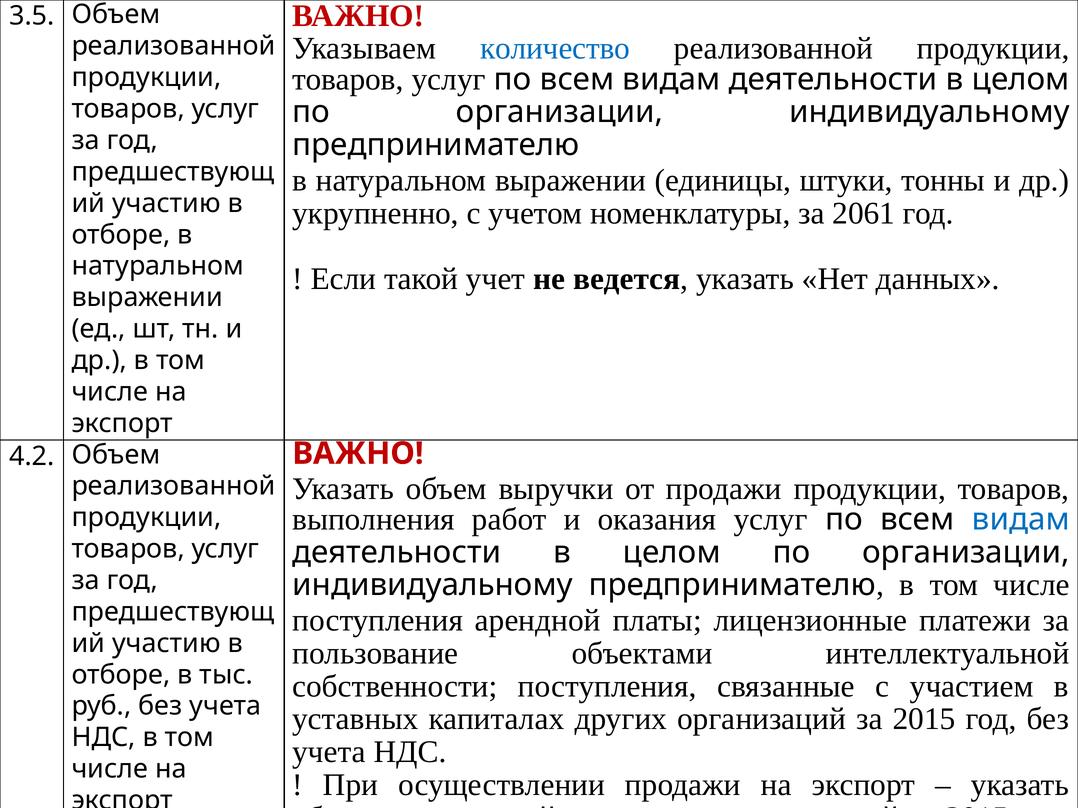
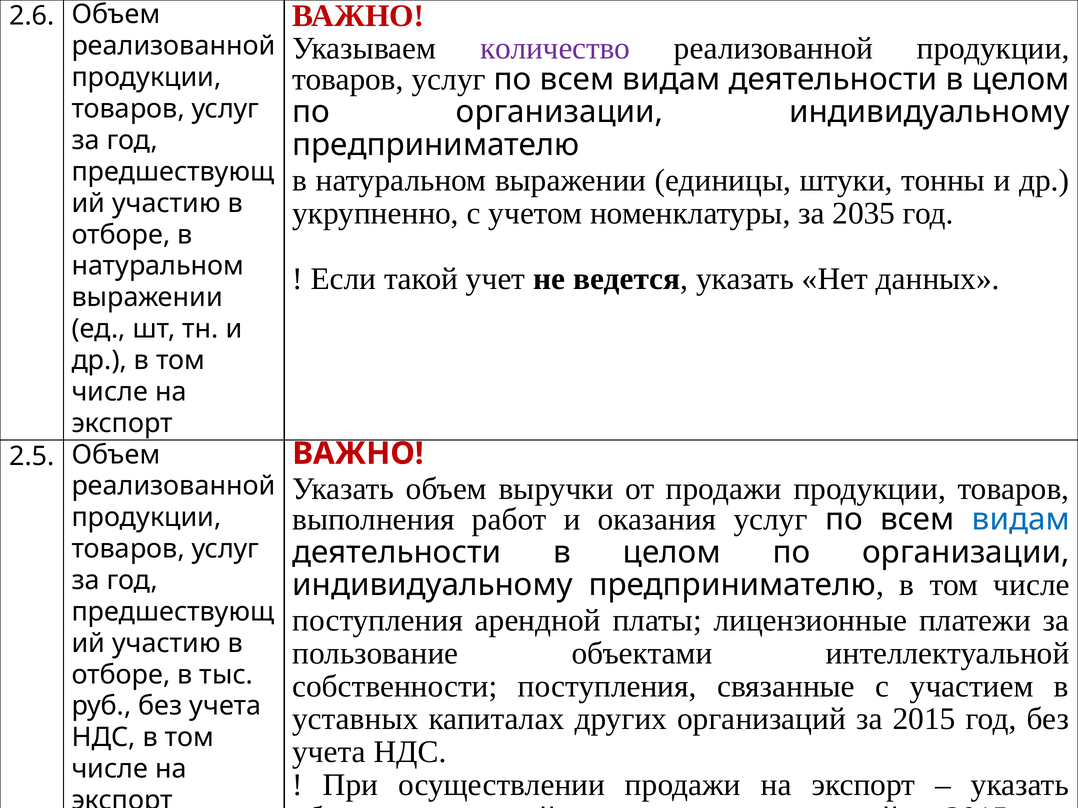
3.5: 3.5 -> 2.6 (32, 16)
количество colour: blue -> purple (555, 49)
2061: 2061 -> 2035 (864, 213)
4.2: 4.2 -> 2.5 (32, 456)
